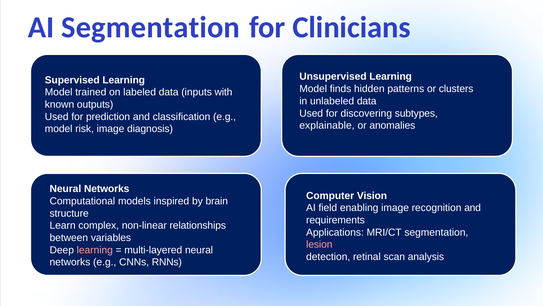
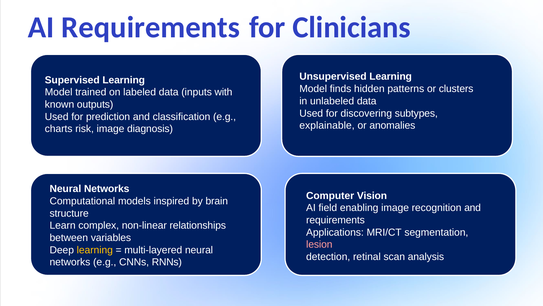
AI Segmentation: Segmentation -> Requirements (151, 27)
model: model -> charts (59, 129)
learning colour: pink -> yellow (95, 250)
